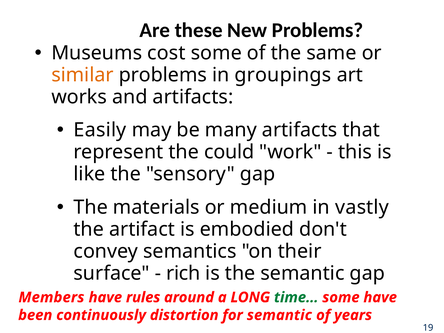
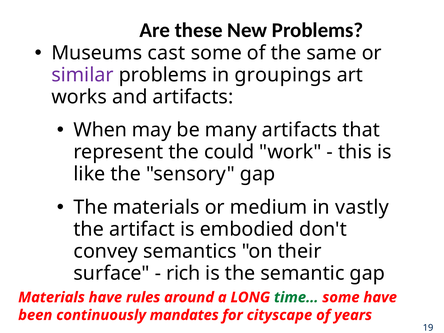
cost: cost -> cast (166, 53)
similar colour: orange -> purple (83, 75)
Easily: Easily -> When (100, 130)
Members: Members -> Materials (52, 297)
distortion: distortion -> mandates (184, 315)
for semantic: semantic -> cityscape (279, 315)
